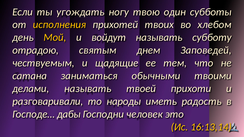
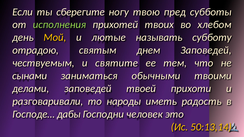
угождать: угождать -> сберегите (81, 12)
один: один -> пред (175, 12)
исполнения colour: yellow -> light green (59, 25)
войдут: войдут -> лютые (109, 38)
щадящие: щадящие -> святите (117, 63)
сатана: сатана -> сынами (30, 76)
делами называть: называть -> заповедей (88, 89)
16:13,14: 16:13,14 -> 50:13,14 (211, 127)
